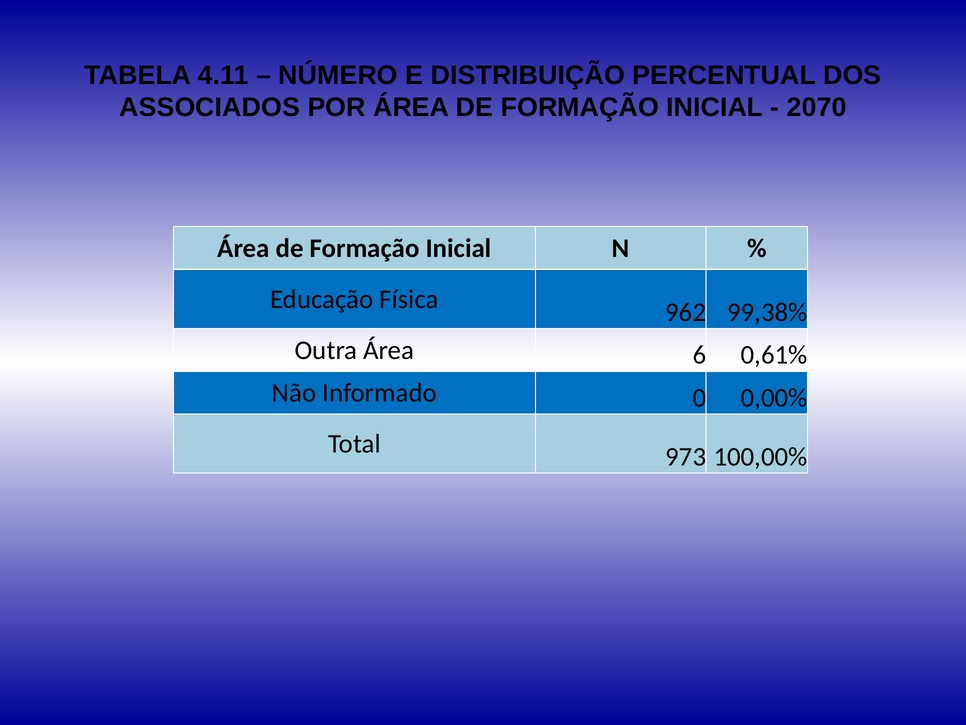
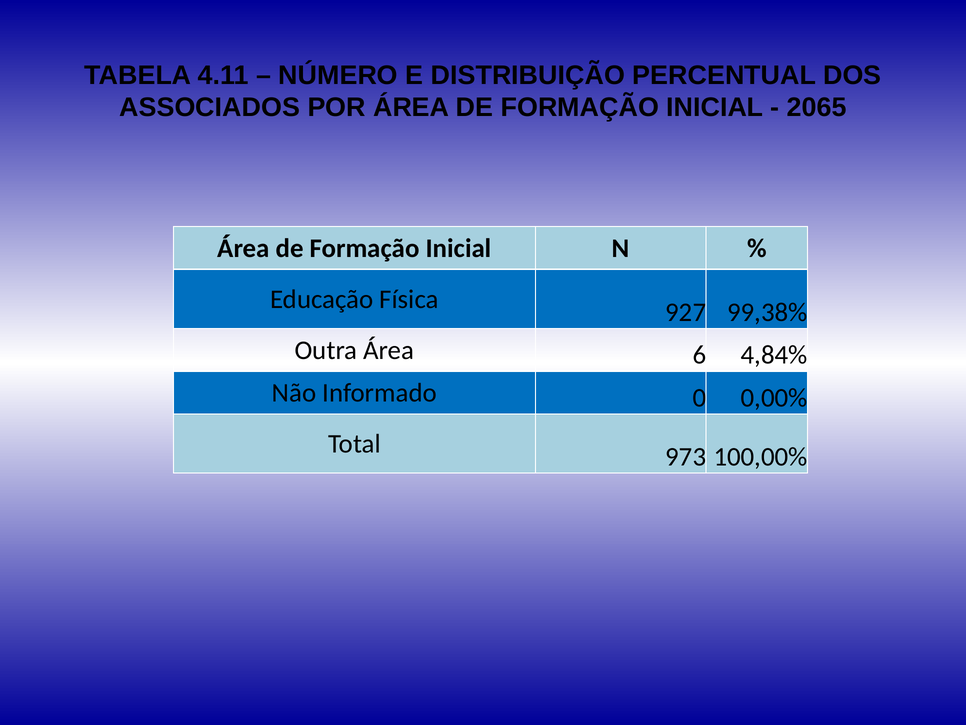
2070: 2070 -> 2065 (817, 107)
962: 962 -> 927 (686, 312)
0,61%: 0,61% -> 4,84% (774, 355)
